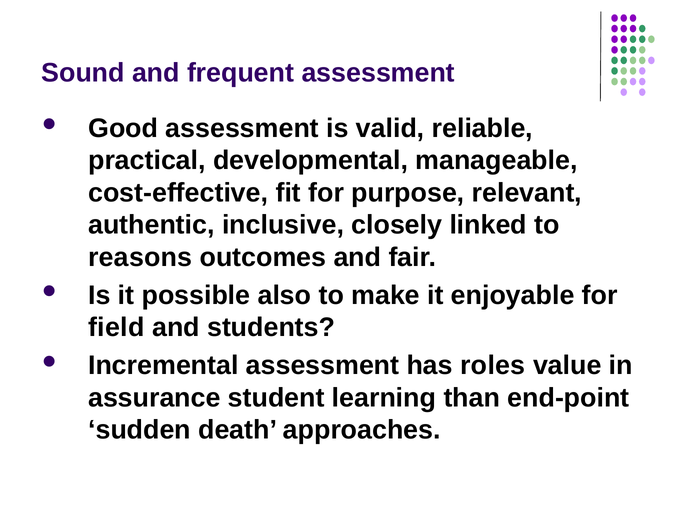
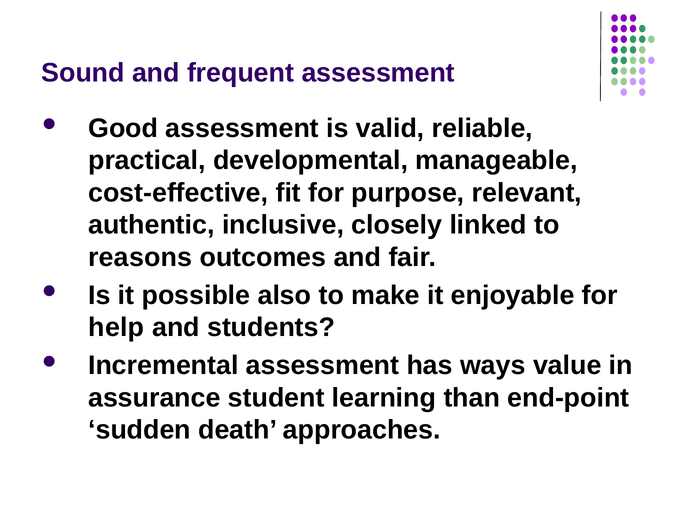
field: field -> help (116, 327)
roles: roles -> ways (493, 365)
